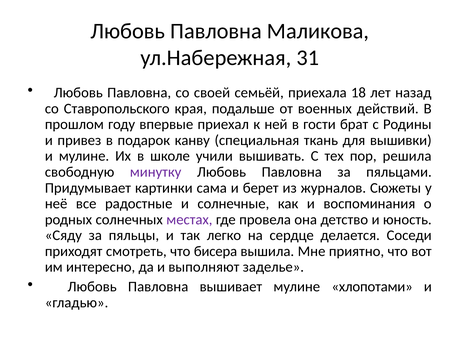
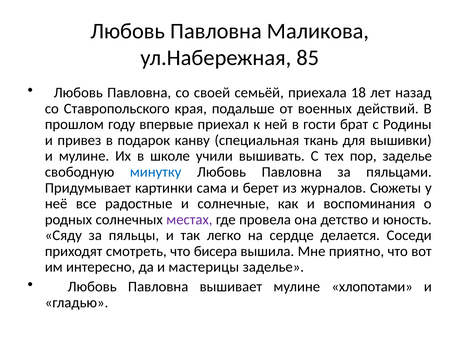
31: 31 -> 85 (308, 58)
пор решила: решила -> заделье (407, 156)
минутку colour: purple -> blue (156, 172)
выполняют: выполняют -> мастерицы (204, 267)
